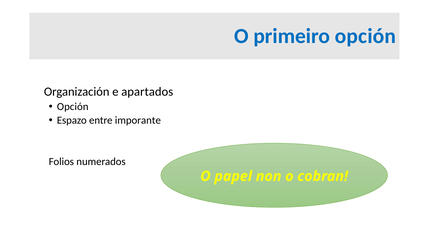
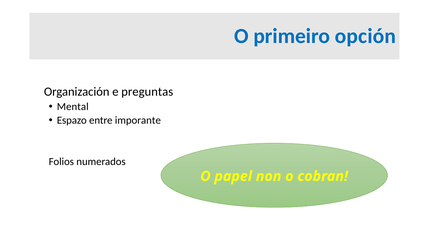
apartados: apartados -> preguntas (147, 92)
Opción: Opción -> Mental (73, 107)
